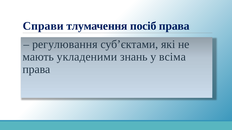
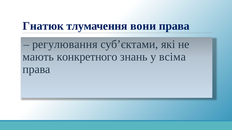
Справи: Справи -> Гнатюк (43, 26)
посіб: посіб -> вони (143, 26)
укладеними: укладеними -> конкретного (87, 57)
